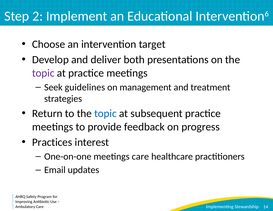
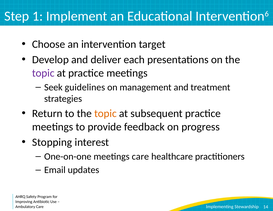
2: 2 -> 1 (38, 16)
both: both -> each (134, 60)
topic colour: blue -> orange (105, 114)
Practices: Practices -> Stopping (52, 142)
